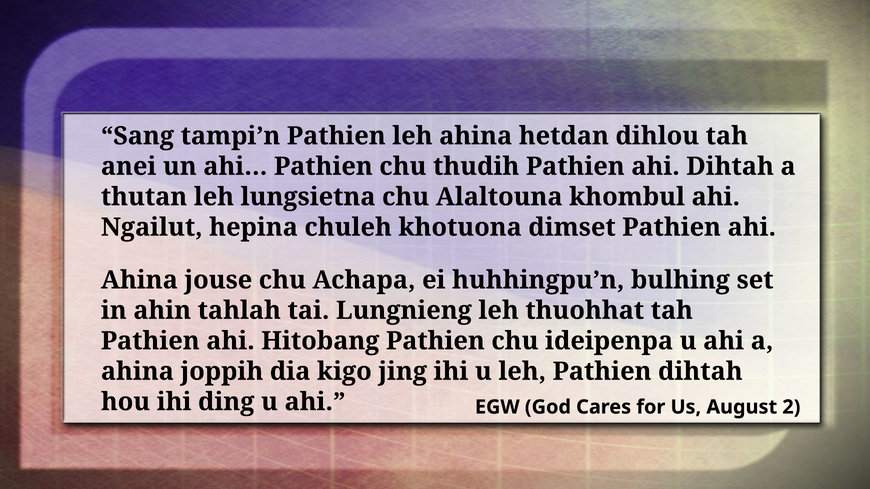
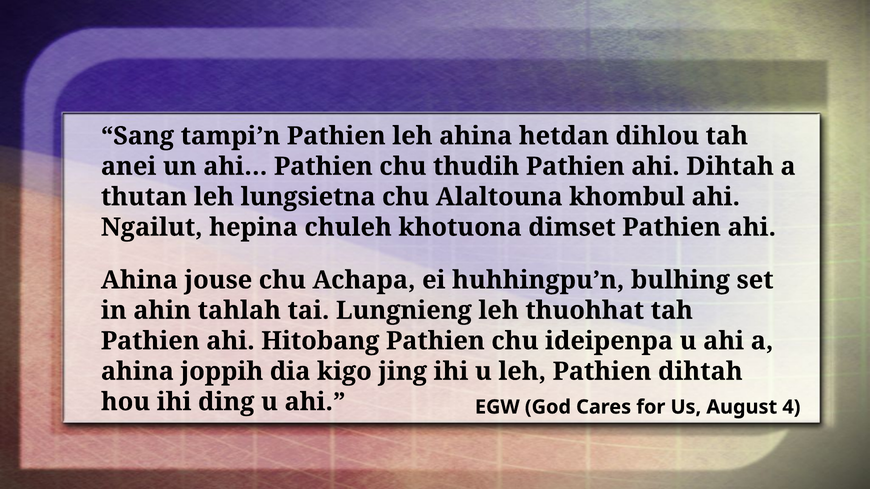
2: 2 -> 4 (791, 407)
